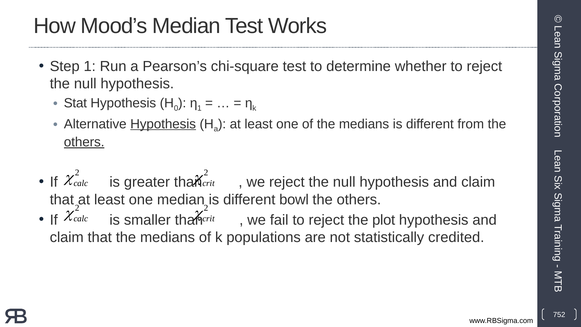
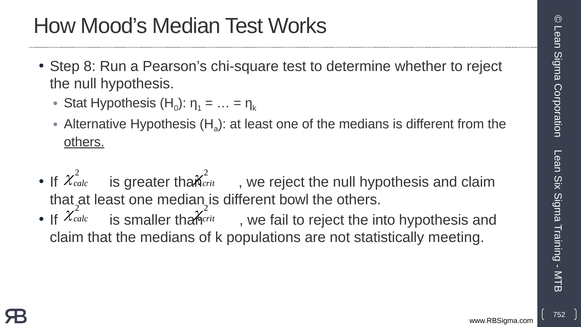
Step 1: 1 -> 8 (90, 66)
Hypothesis underline: present -> none (163, 124)
plot: plot -> into (384, 220)
credited: credited -> meeting (456, 237)
